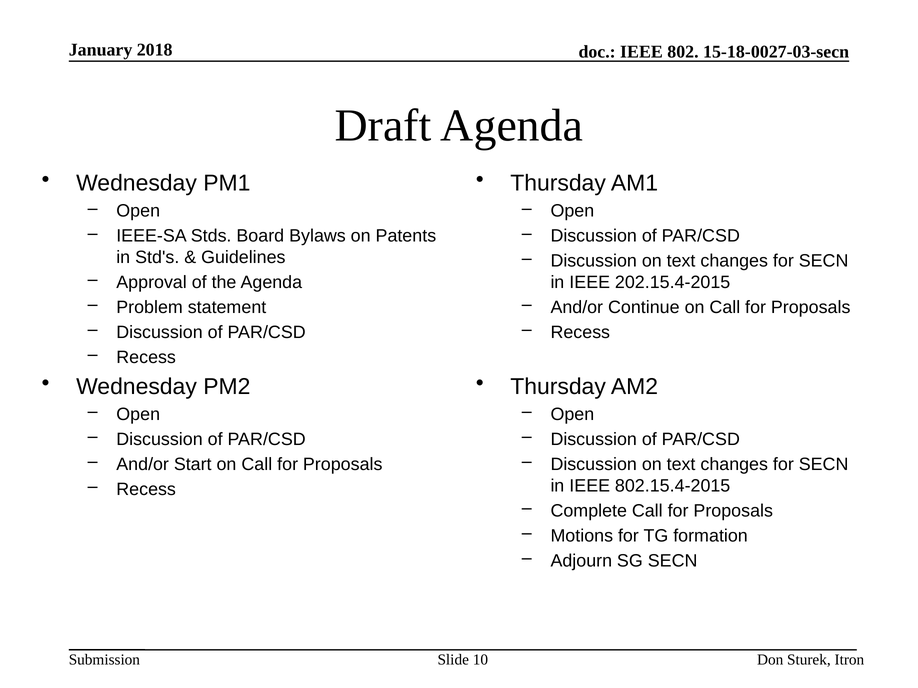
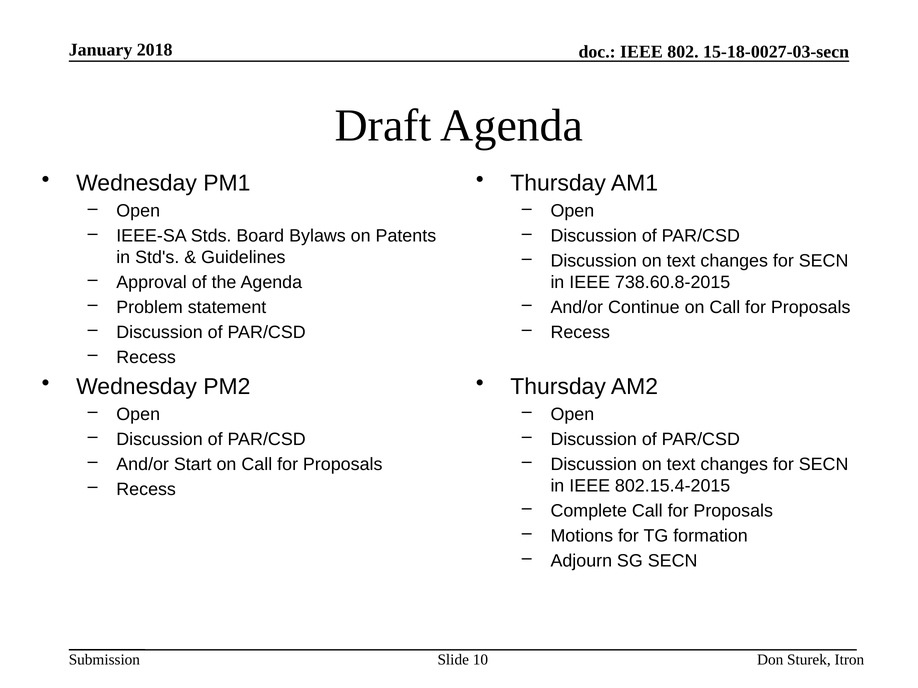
202.15.4-2015: 202.15.4-2015 -> 738.60.8-2015 (673, 283)
